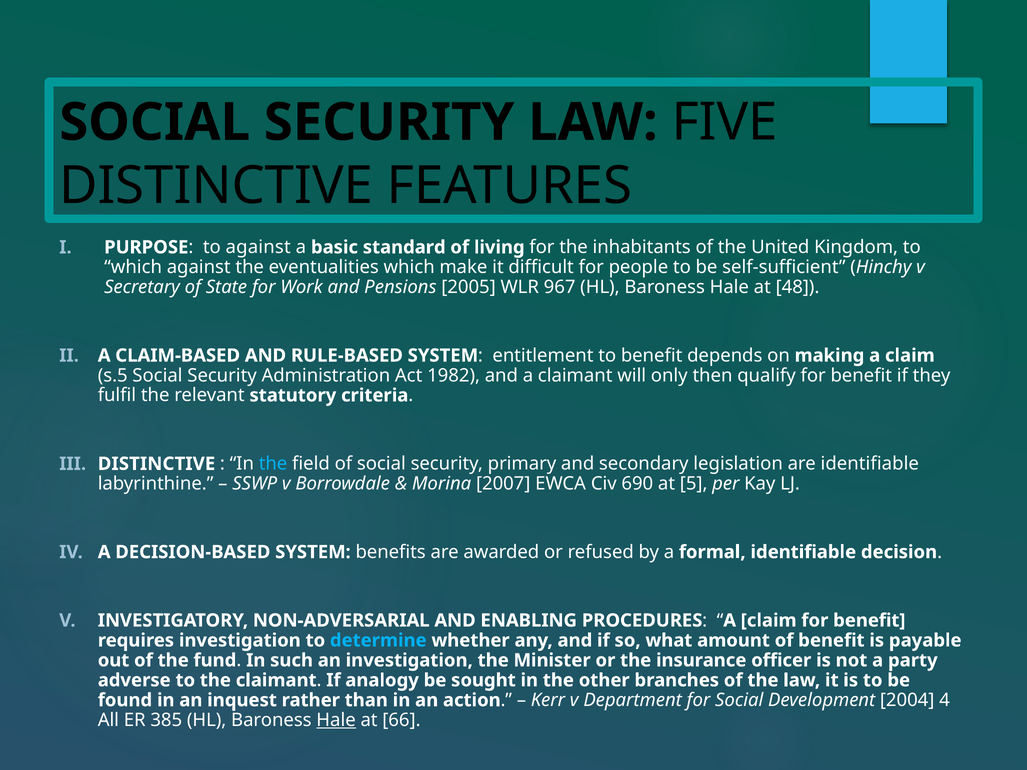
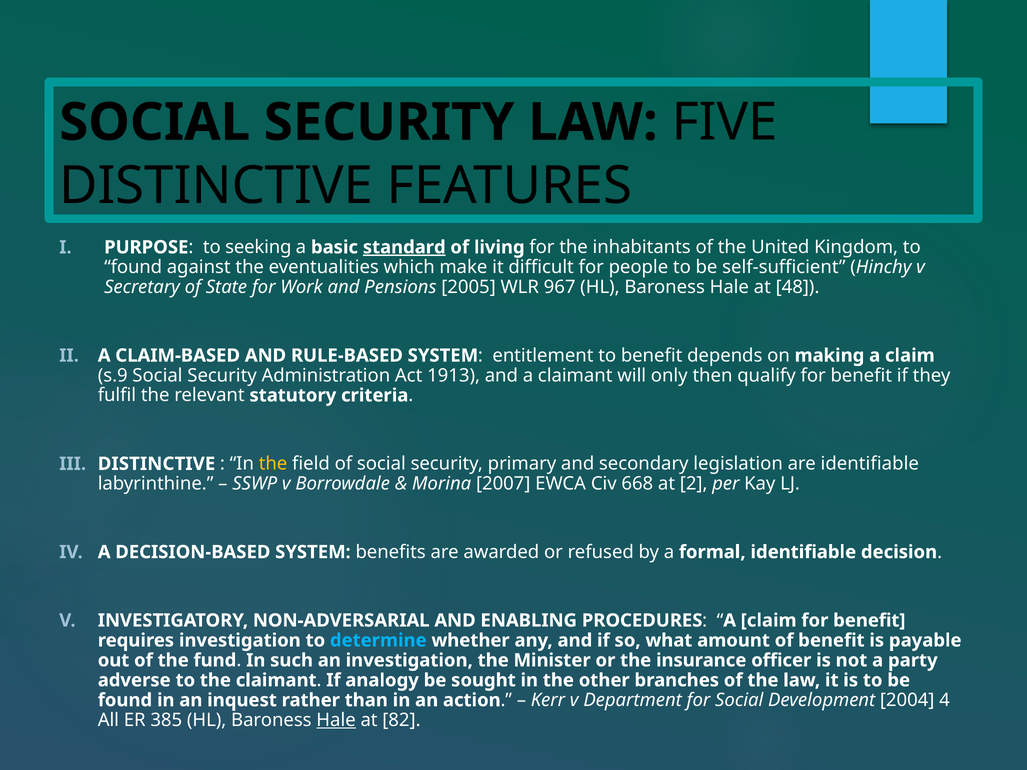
to against: against -> seeking (258, 247)
standard underline: none -> present (404, 247)
which: which -> found (133, 267)
s.5: s.5 -> s.9 (113, 376)
1982: 1982 -> 1913 (454, 376)
the colour: light blue -> yellow (273, 464)
690: 690 -> 668 (637, 484)
5: 5 -> 2 (694, 484)
66: 66 -> 82 (401, 720)
